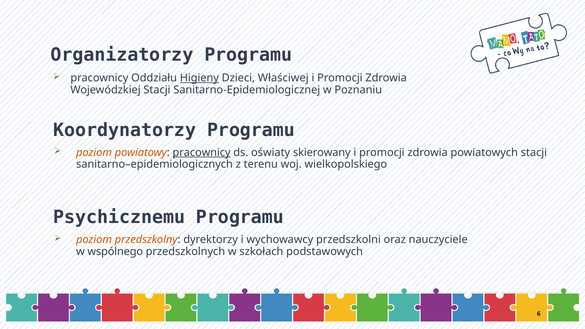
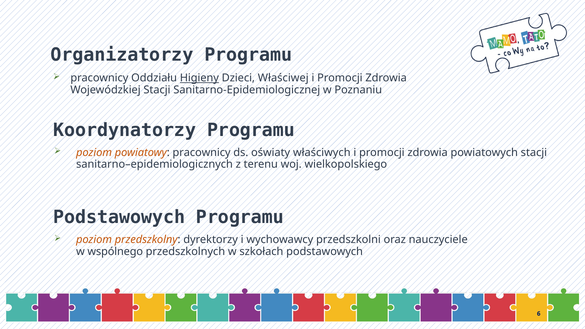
pracownicy underline: present -> none (202, 152)
skierowany: skierowany -> właściwych (322, 152)
Psychicznemu: Psychicznemu -> Podstawowych (119, 217)
